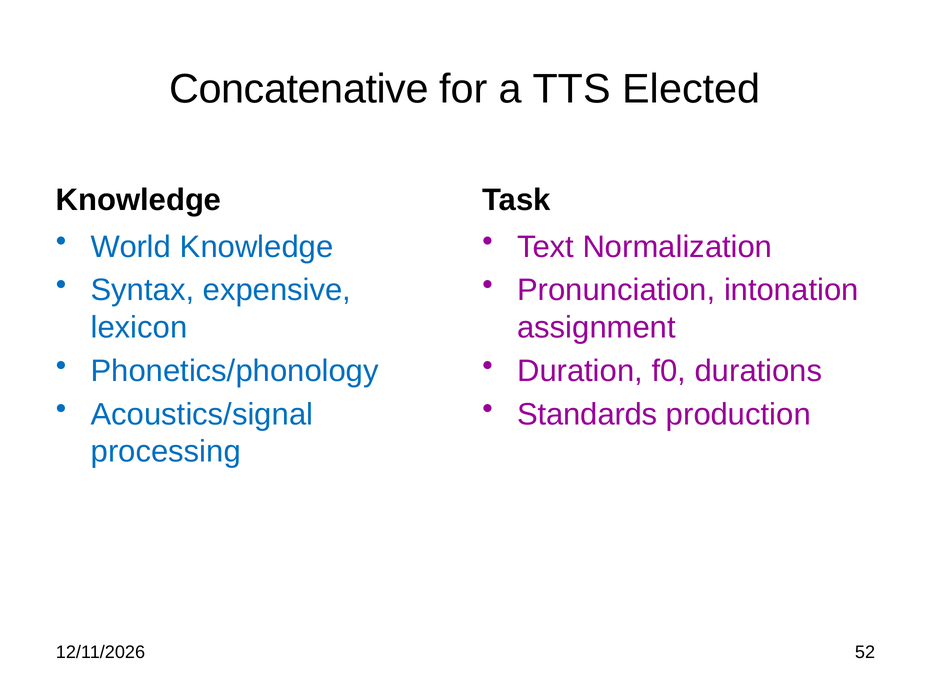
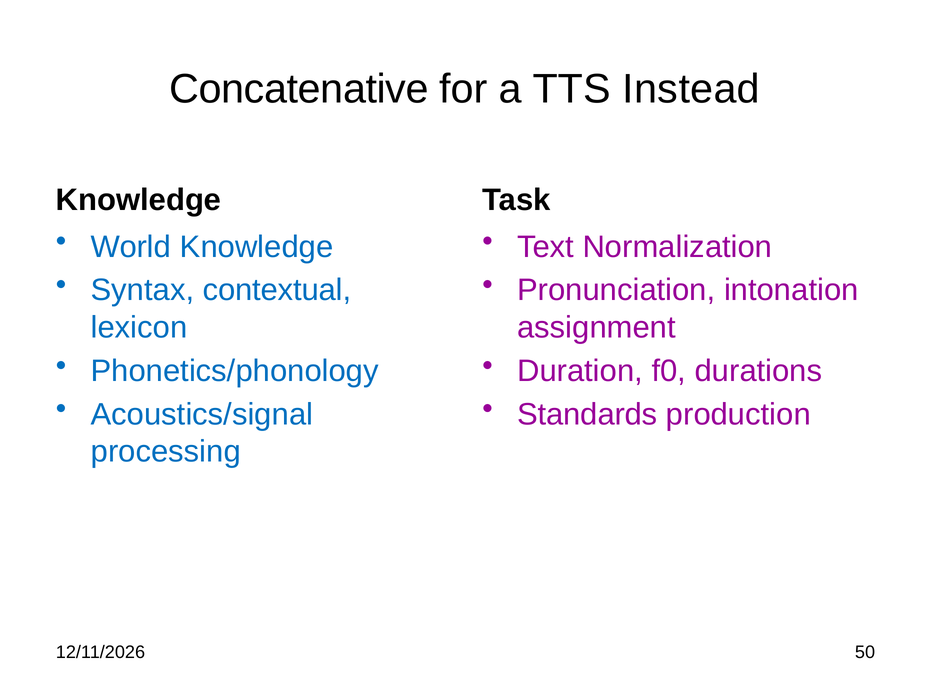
Elected: Elected -> Instead (691, 89)
expensive: expensive -> contextual (277, 290)
52: 52 -> 50 (865, 653)
